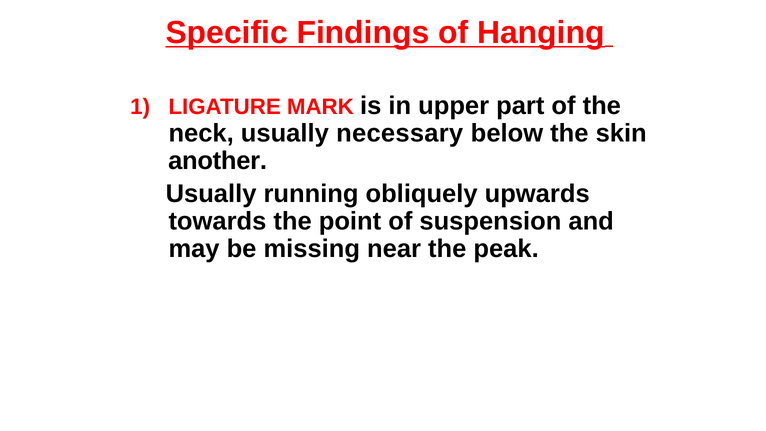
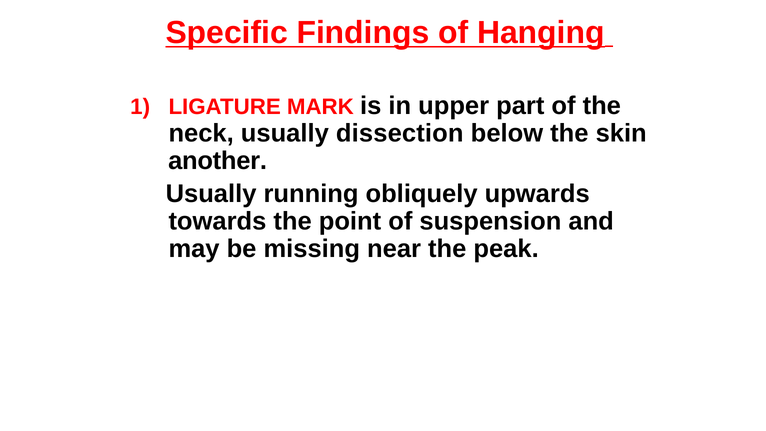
necessary: necessary -> dissection (400, 133)
